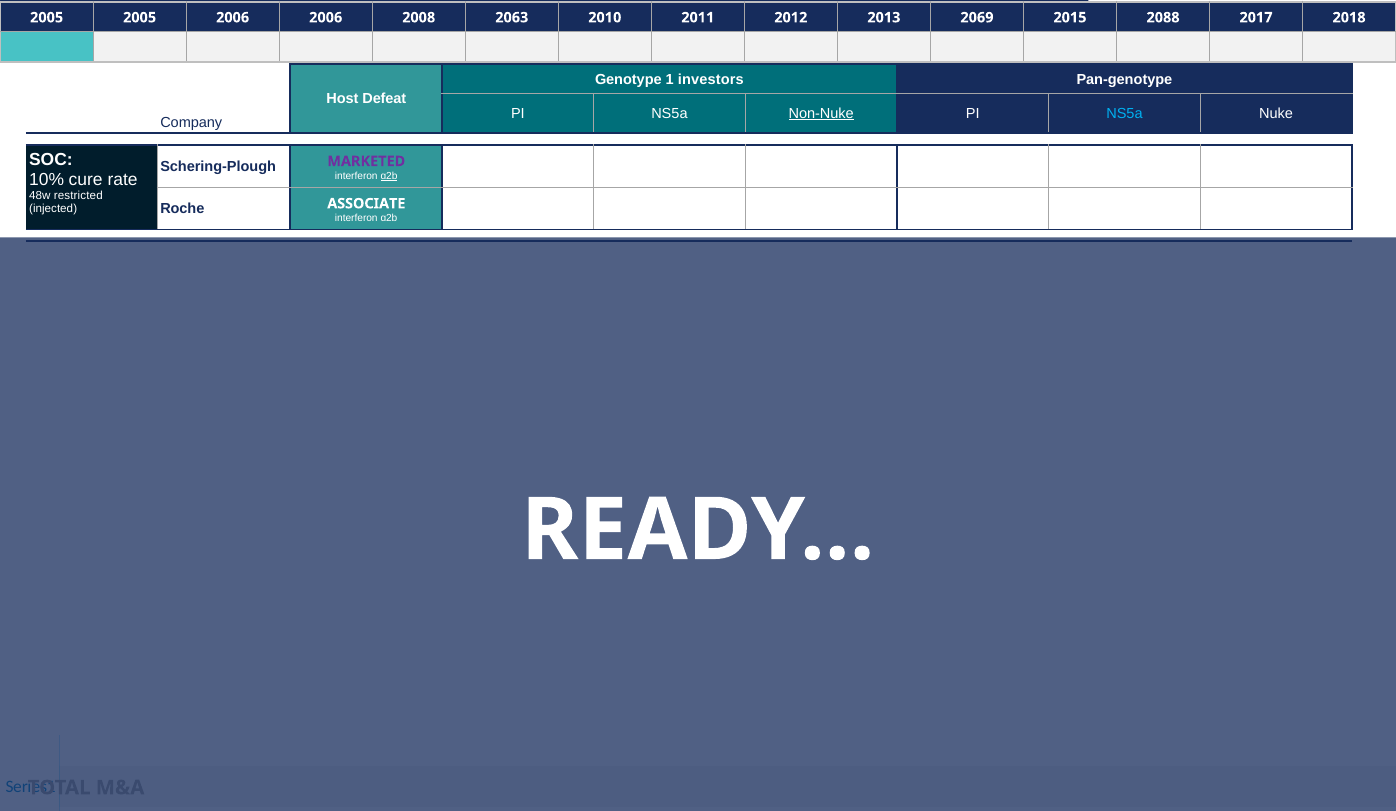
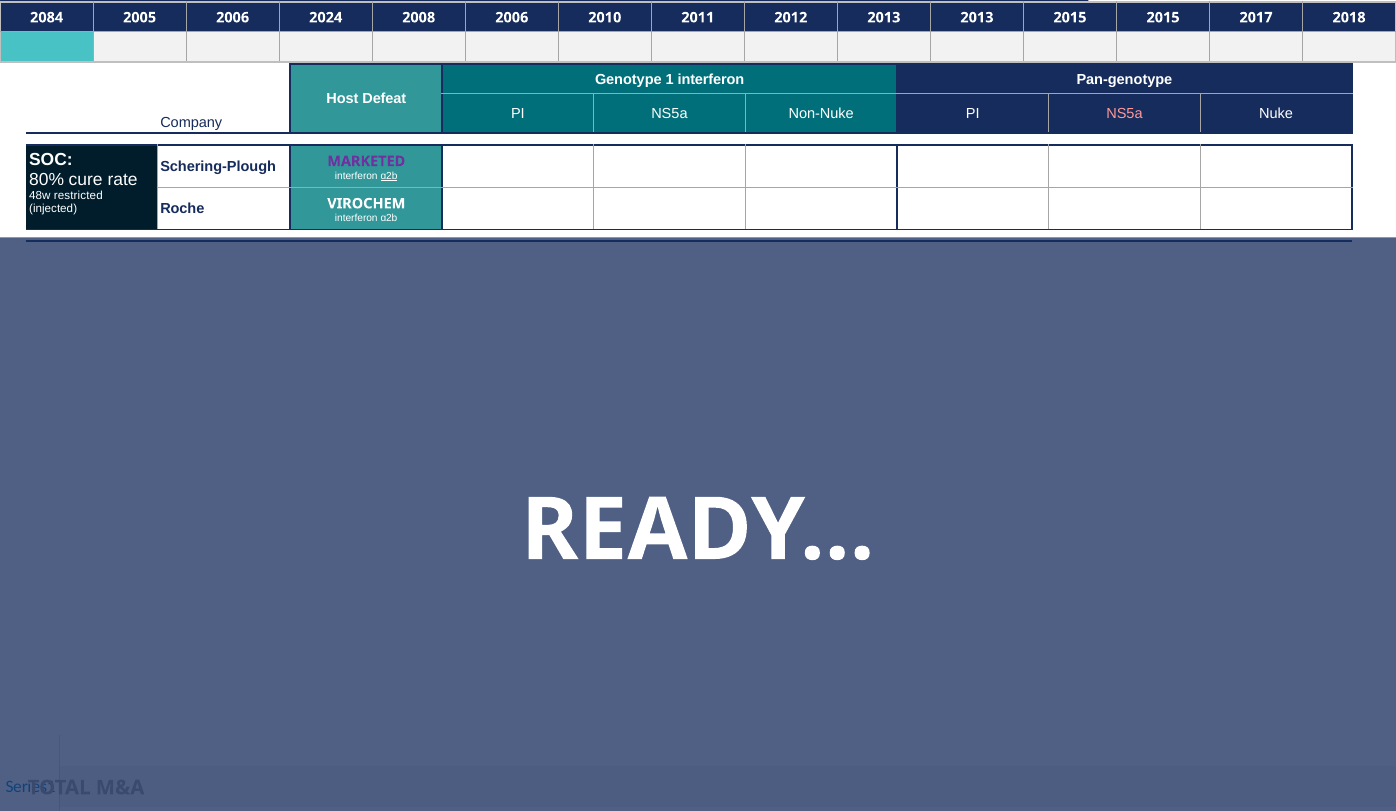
2005: 2005 -> 2084 (47, 18)
2006 2006: 2006 -> 2024 (326, 18)
2008 2063: 2063 -> 2006 (512, 18)
2013 2069: 2069 -> 2013 (977, 18)
2015 2088: 2088 -> 2015 (1163, 18)
1 investors: investors -> interferon (711, 79)
Non-Nuke underline: present -> none (821, 114)
NS5a colour: light blue -> pink (1124, 114)
10%: 10% -> 80% (47, 179)
ASSOCIATE: ASSOCIATE -> VIROCHEM (366, 204)
